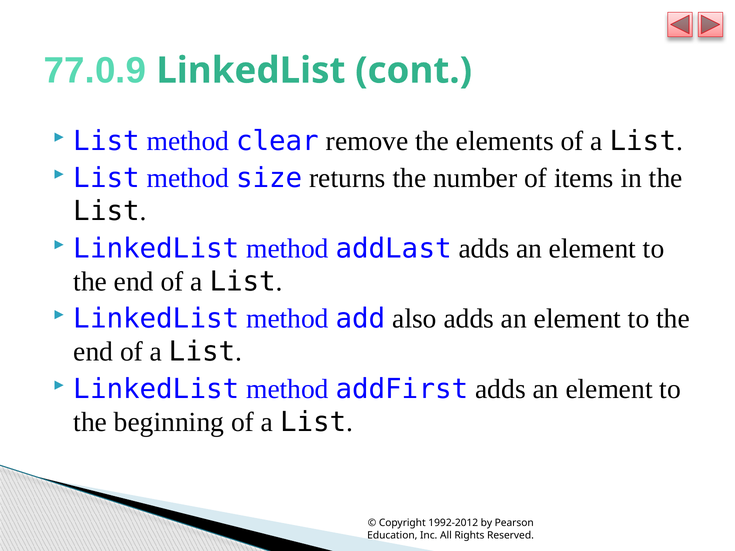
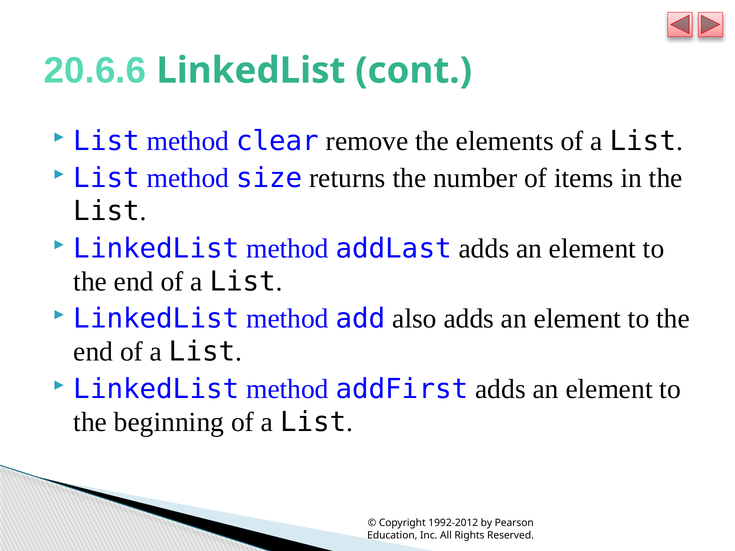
77.0.9: 77.0.9 -> 20.6.6 (95, 71)
